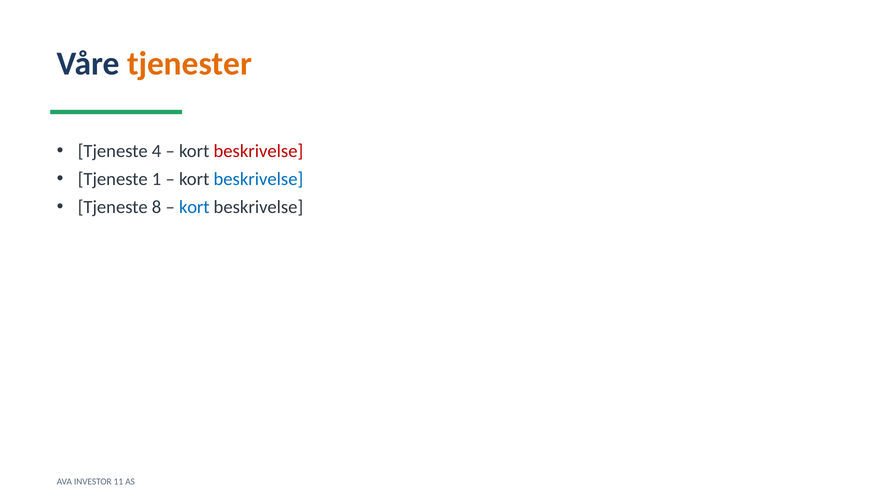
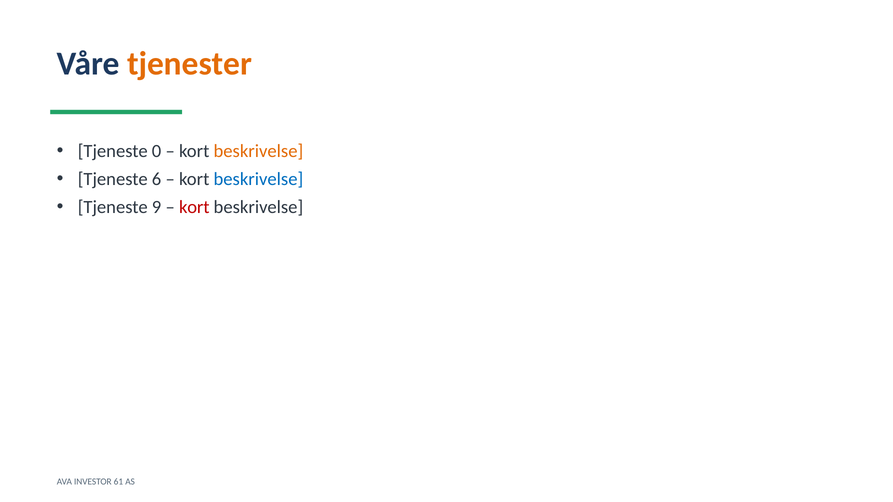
4: 4 -> 0 (157, 151)
beskrivelse colour: red -> orange (258, 151)
1: 1 -> 6 (157, 179)
8: 8 -> 9 (157, 207)
kort colour: blue -> red (194, 207)
11: 11 -> 61 (118, 482)
